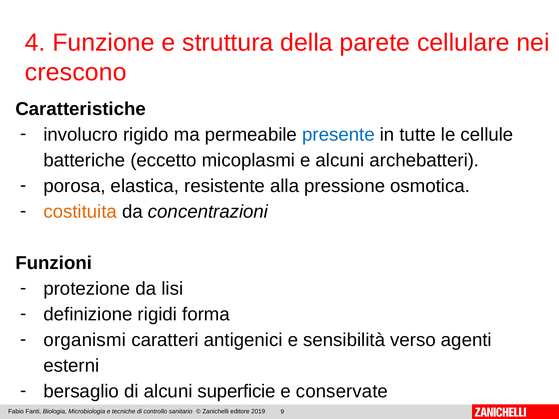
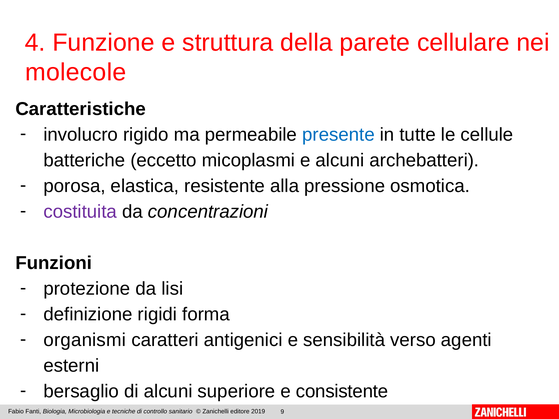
crescono: crescono -> molecole (76, 72)
costituita colour: orange -> purple (80, 212)
superficie: superficie -> superiore (236, 392)
conservate: conservate -> consistente (342, 392)
